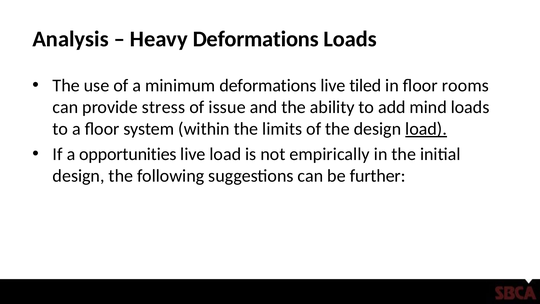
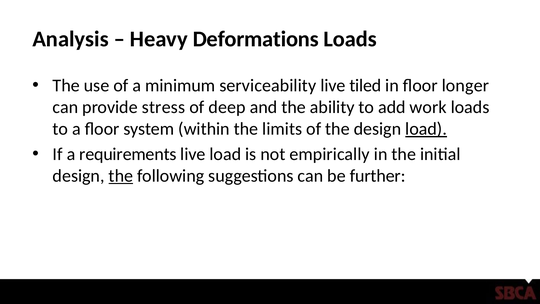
minimum deformations: deformations -> serviceability (268, 86)
rooms: rooms -> longer (465, 86)
issue: issue -> deep (227, 107)
mind: mind -> work (428, 107)
opportunities: opportunities -> requirements (128, 154)
the underline: none -> present (121, 176)
